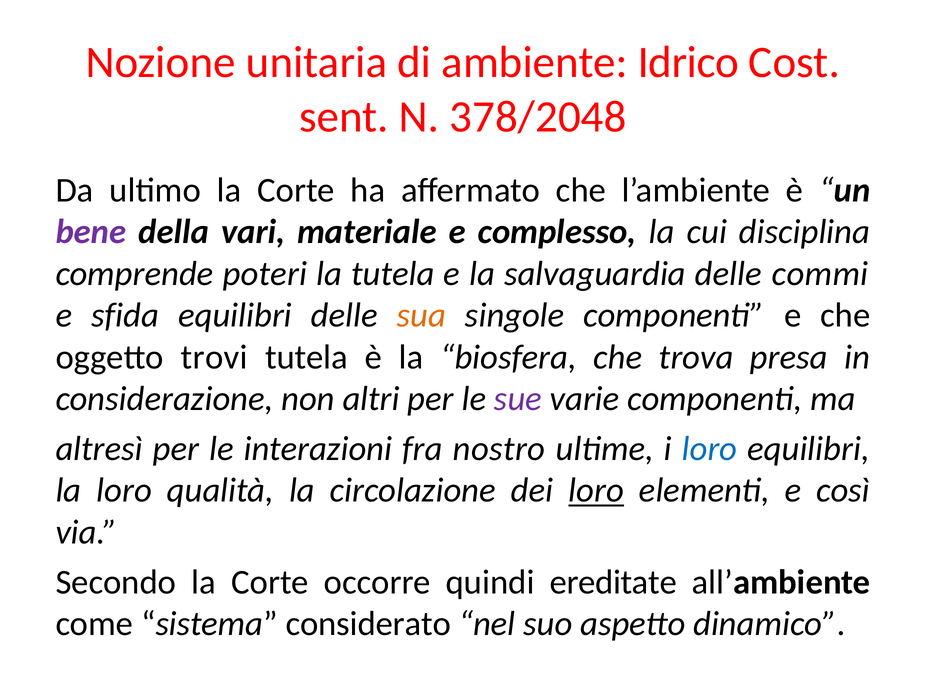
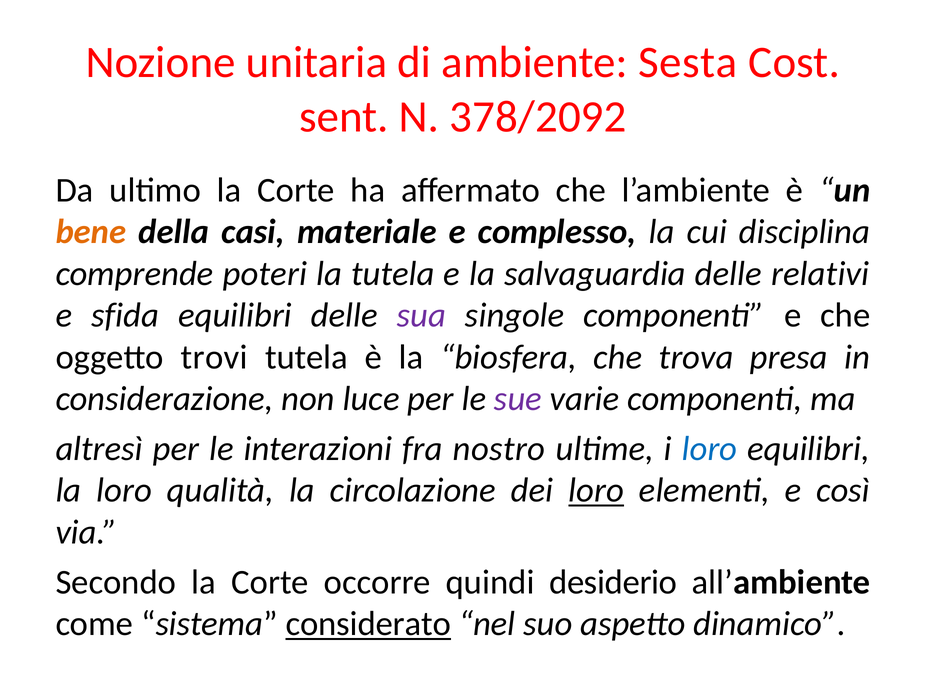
Idrico: Idrico -> Sesta (688, 63)
378/2048: 378/2048 -> 378/2092 (538, 117)
bene colour: purple -> orange (91, 232)
vari: vari -> casi (253, 232)
commi: commi -> relativi (820, 273)
sua colour: orange -> purple (422, 315)
altri: altri -> luce (371, 398)
ereditate: ereditate -> desiderio (613, 582)
considerato underline: none -> present (368, 624)
